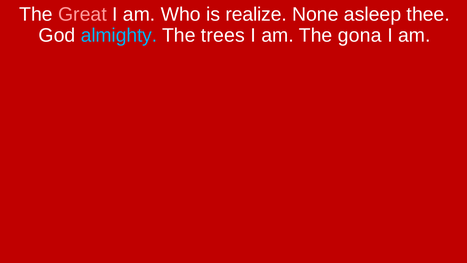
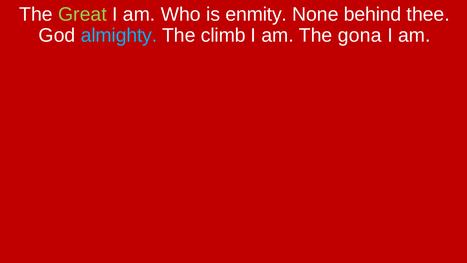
Great colour: pink -> light green (83, 14)
realize: realize -> enmity (256, 14)
asleep: asleep -> behind (373, 14)
trees: trees -> climb (223, 35)
